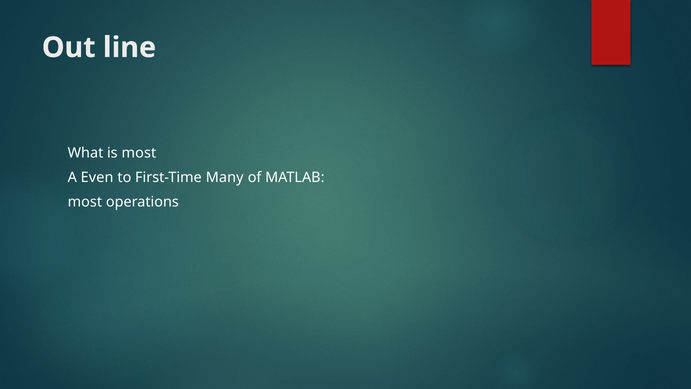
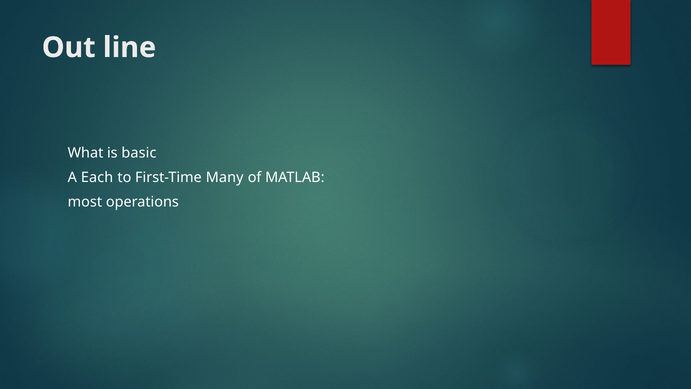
is most: most -> basic (139, 153)
Even: Even -> Each (97, 178)
